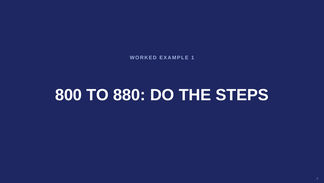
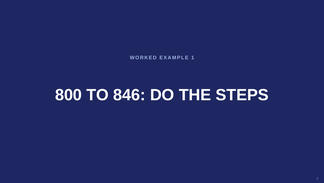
880: 880 -> 846 (129, 95)
